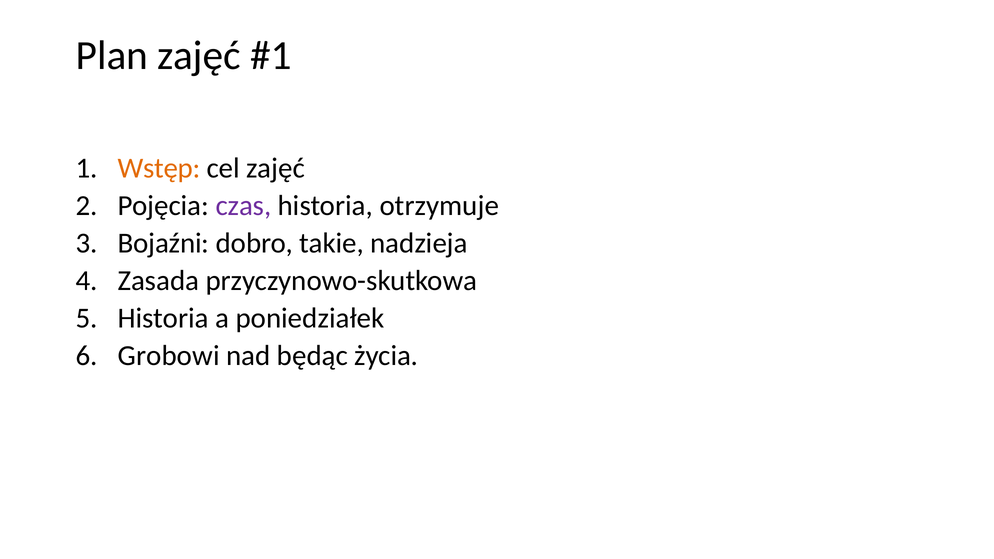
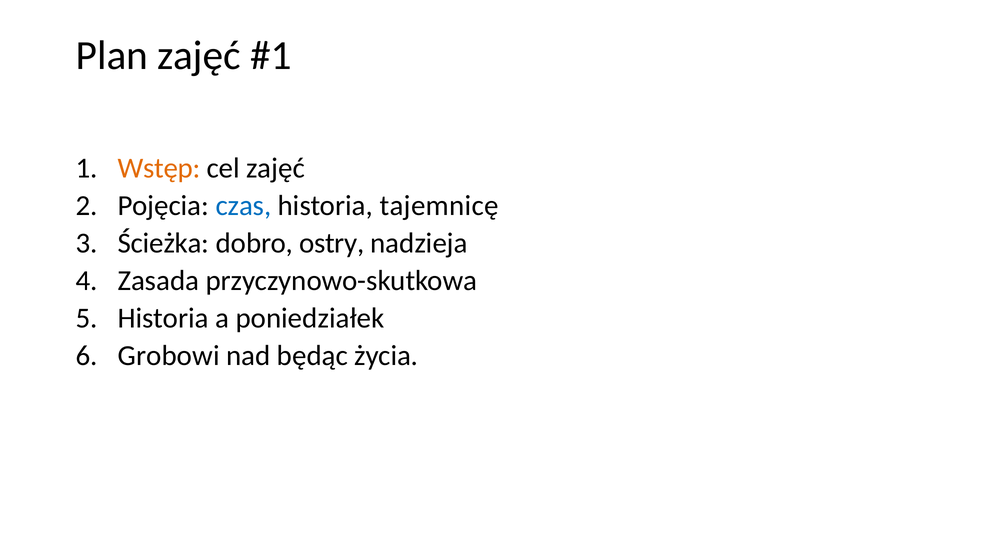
czas colour: purple -> blue (243, 206)
otrzymuje: otrzymuje -> tajemnicę (439, 206)
Bojaźni: Bojaźni -> Ścieżka (163, 243)
takie: takie -> ostry (332, 243)
